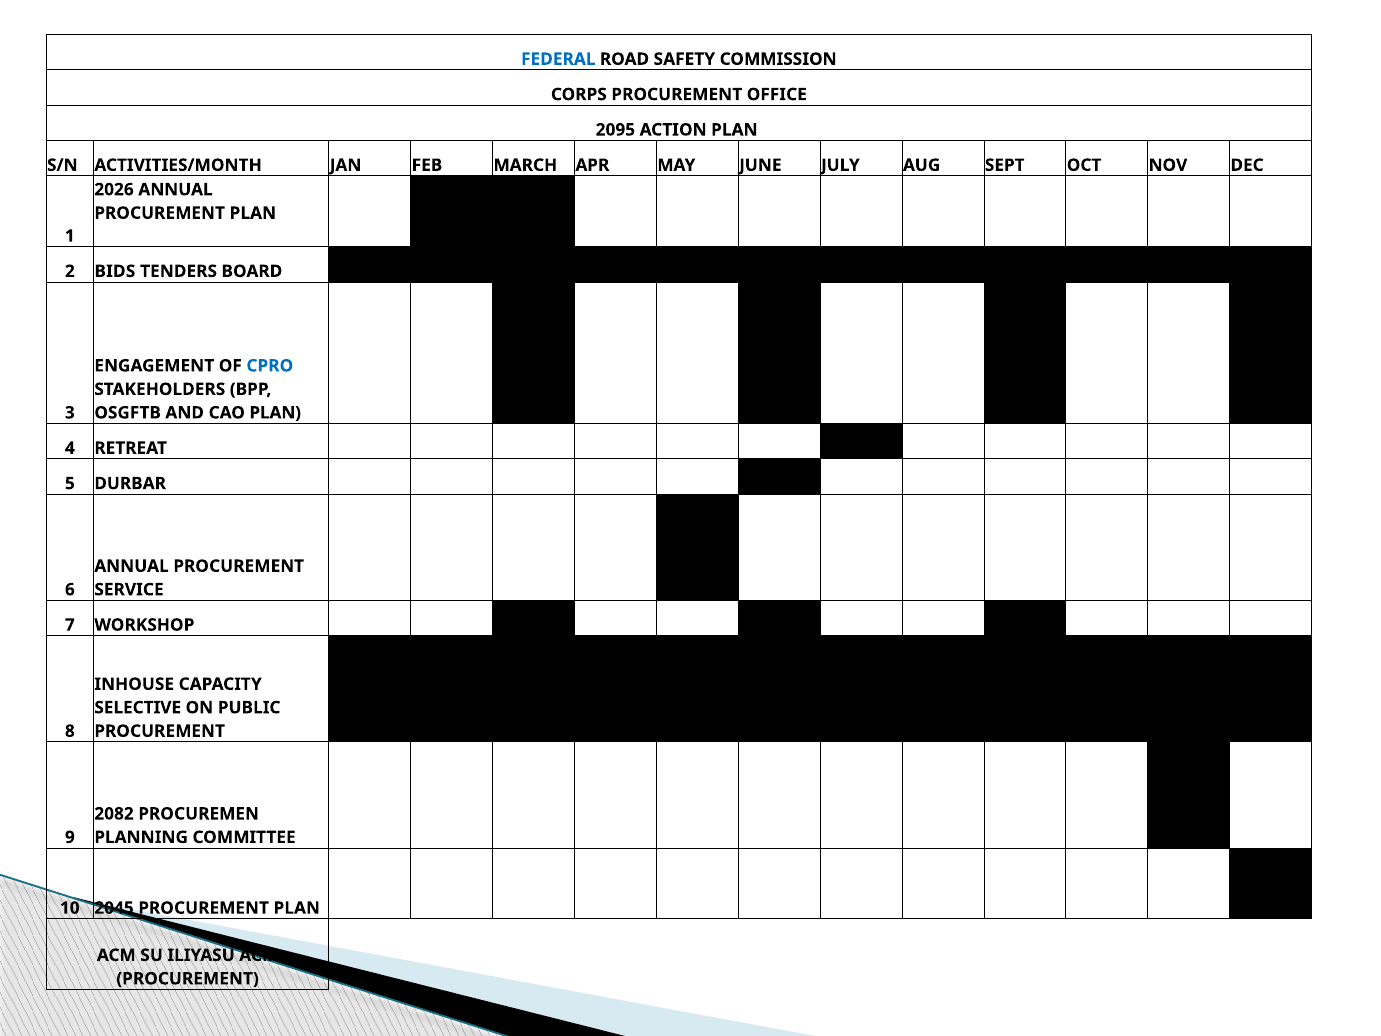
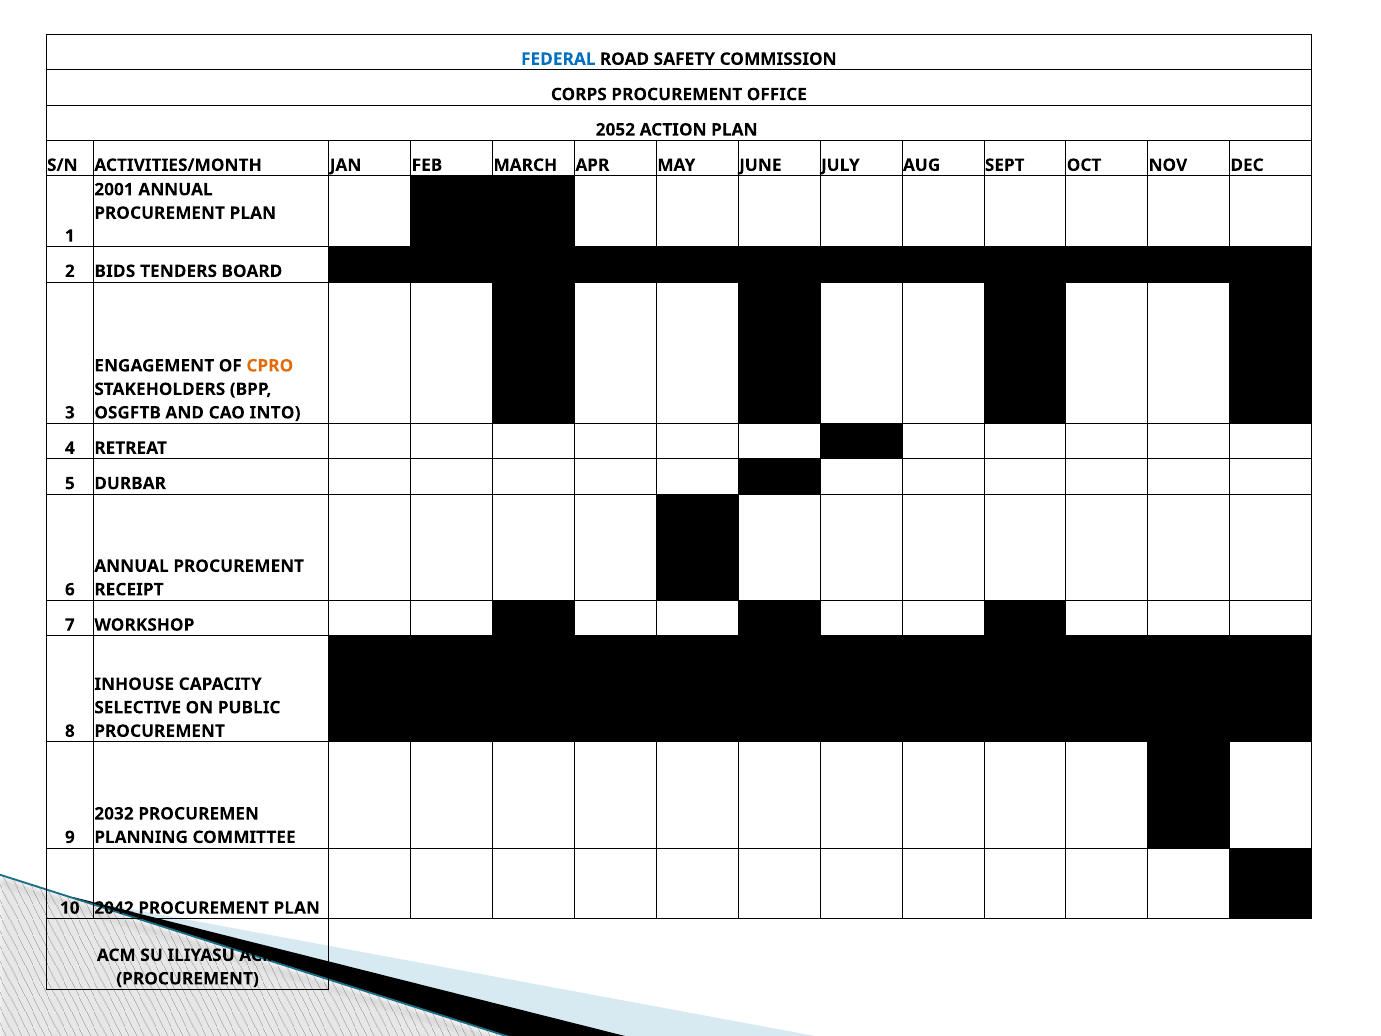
2095: 2095 -> 2052 (615, 130)
2026: 2026 -> 2001 (114, 190)
CPRO colour: blue -> orange (270, 366)
CAO PLAN: PLAN -> INTO (275, 413)
SERVICE: SERVICE -> RECEIPT (129, 589)
2082: 2082 -> 2032 (114, 814)
2045: 2045 -> 2042 (114, 908)
